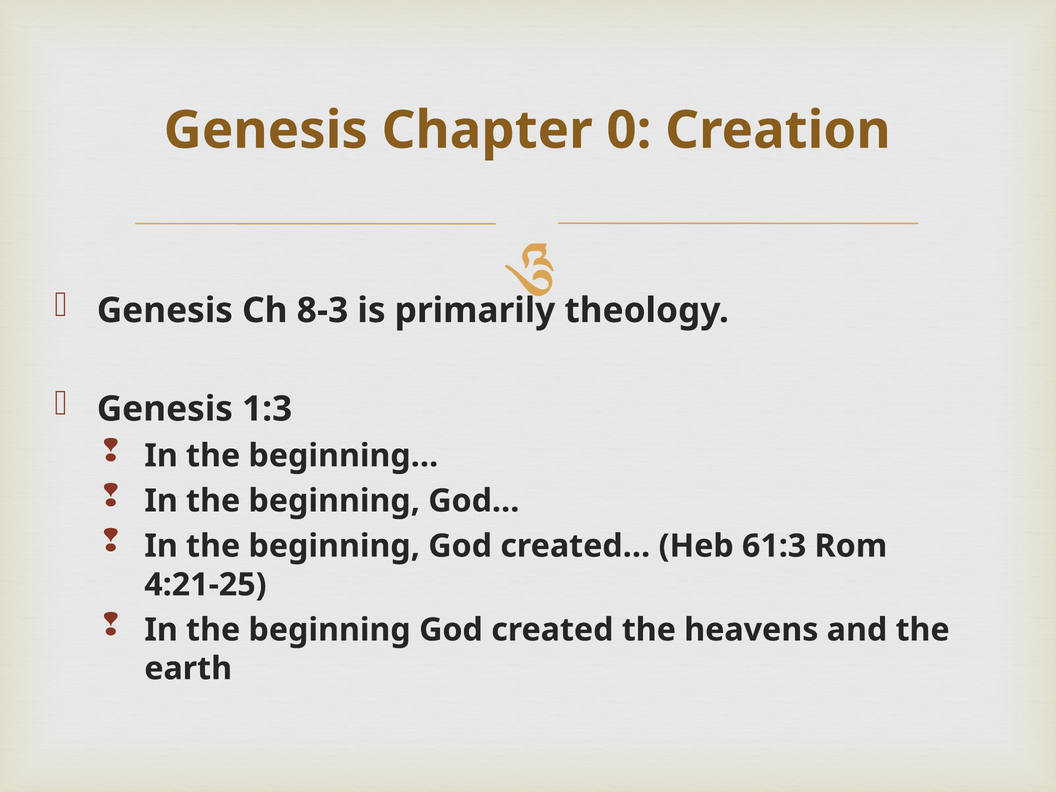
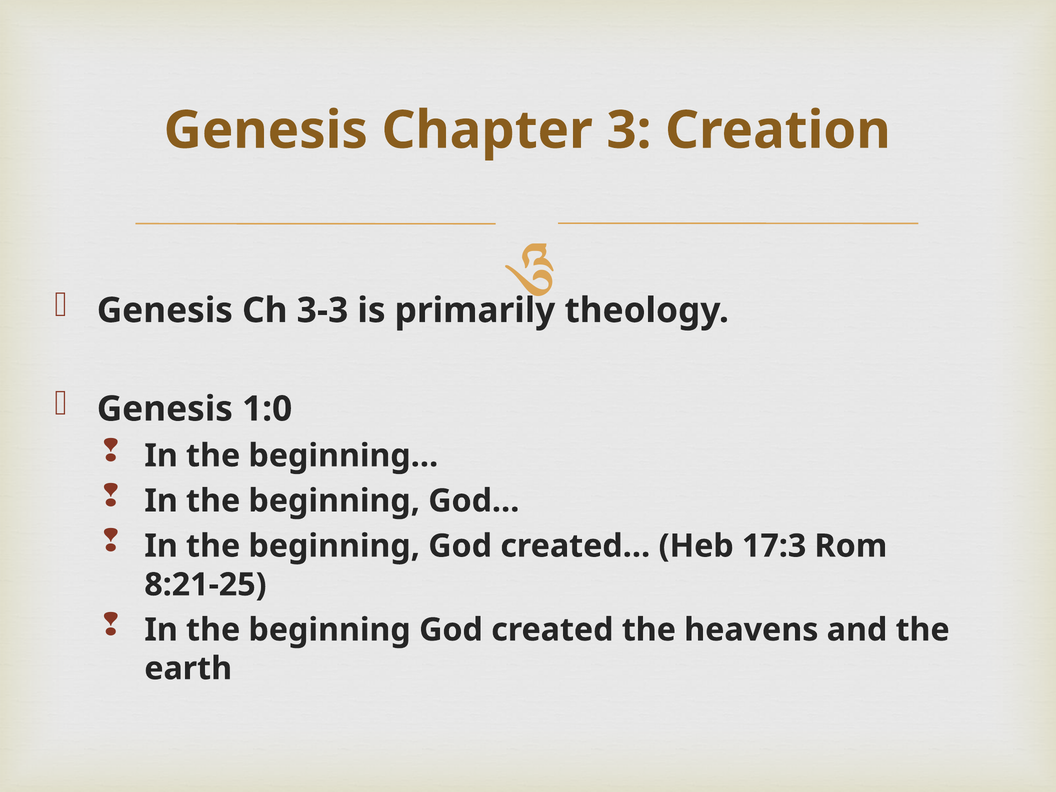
0: 0 -> 3 (629, 130)
8-3: 8-3 -> 3-3 (322, 310)
1:3: 1:3 -> 1:0 (267, 409)
61:3: 61:3 -> 17:3 (774, 546)
4:21-25: 4:21-25 -> 8:21-25 (205, 585)
